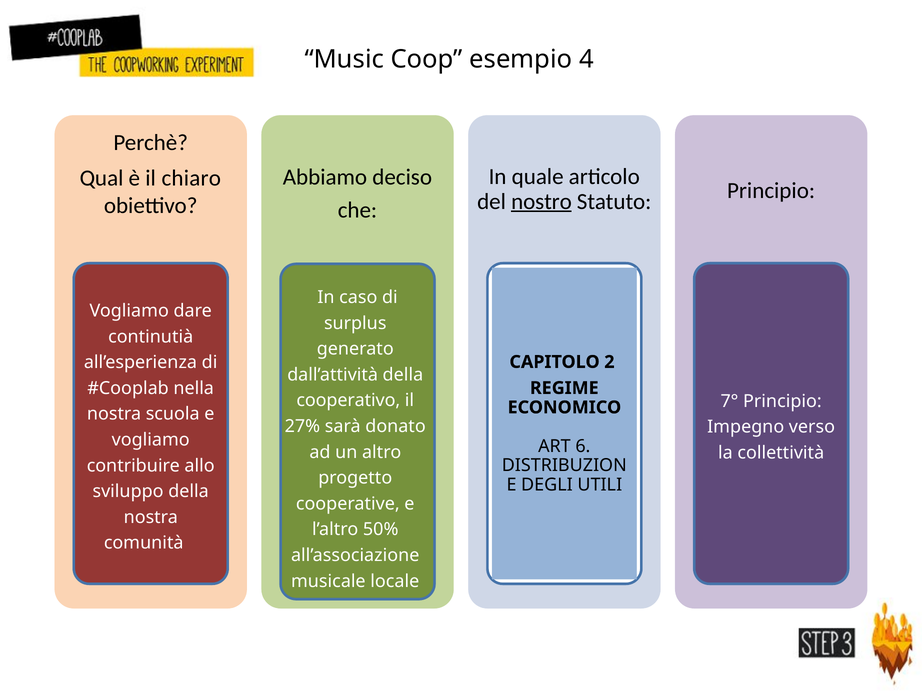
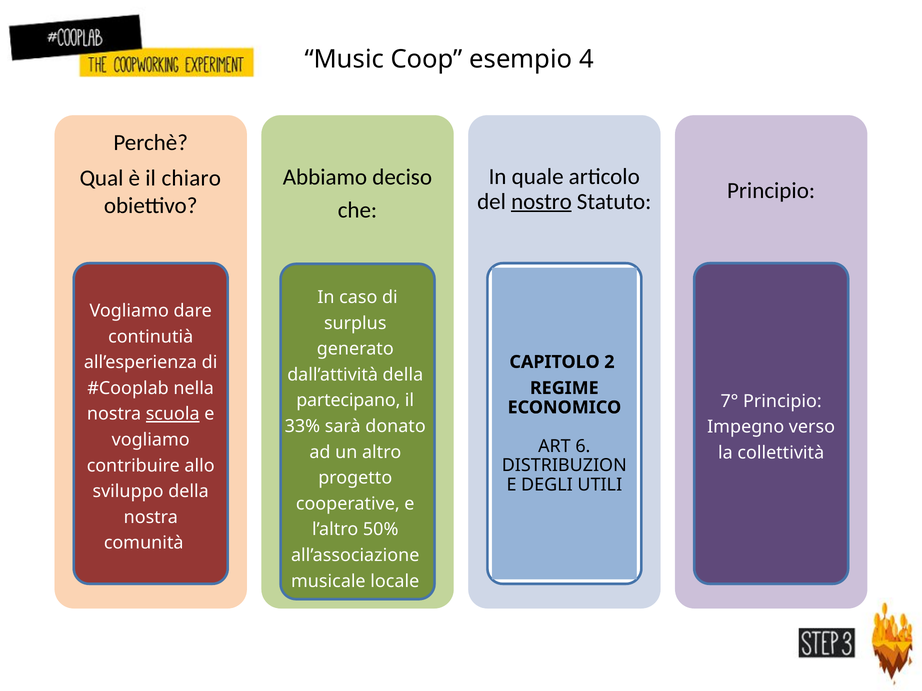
cooperativo: cooperativo -> partecipano (348, 401)
scuola underline: none -> present (173, 414)
27%: 27% -> 33% (302, 427)
